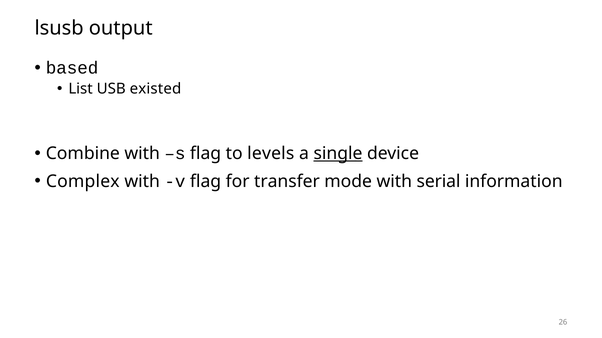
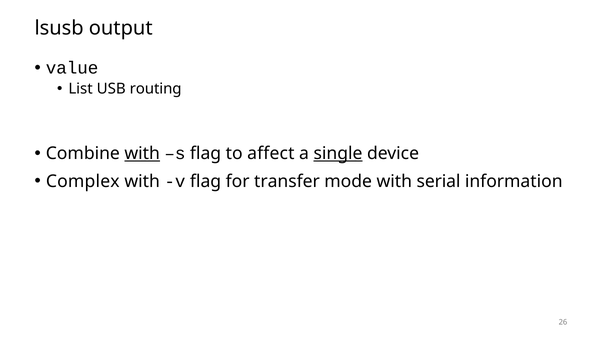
based: based -> value (72, 68)
existed: existed -> routing (156, 89)
with underline: none -> present (142, 154)
levels: levels -> affect (271, 154)
